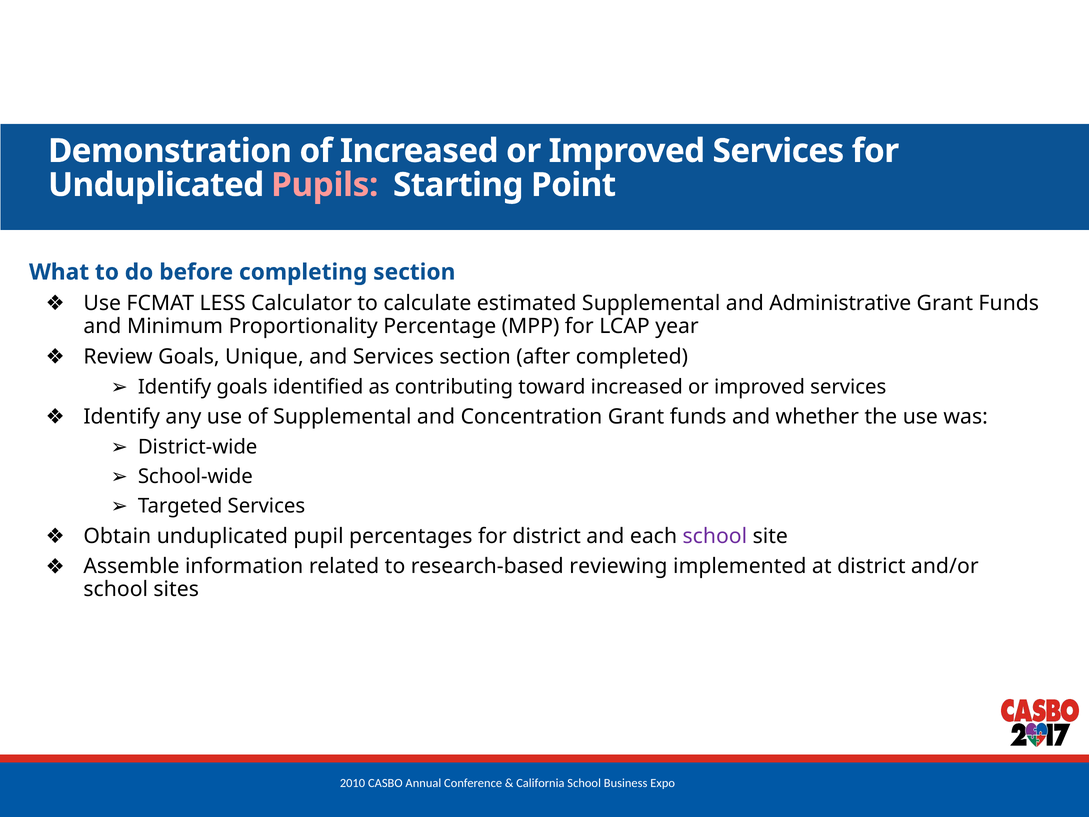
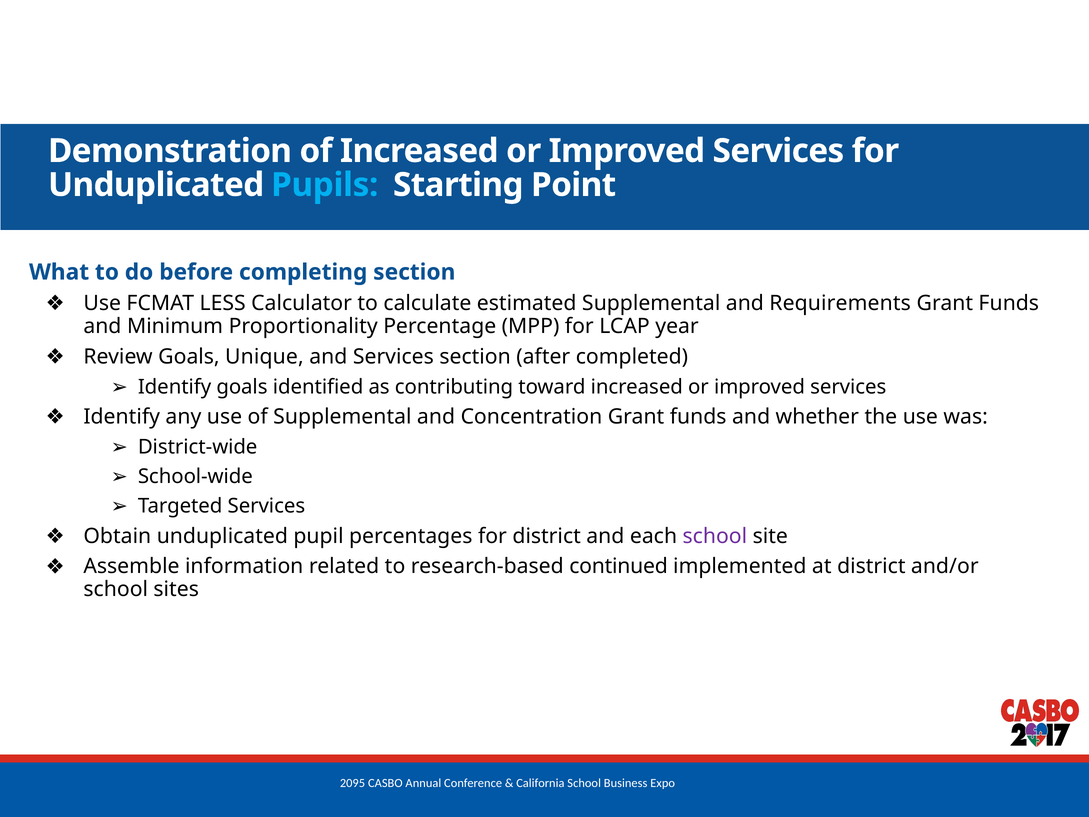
Pupils colour: pink -> light blue (325, 185)
Administrative: Administrative -> Requirements (840, 303)
reviewing: reviewing -> continued (619, 566)
2010: 2010 -> 2095 (352, 783)
